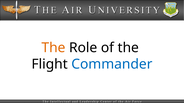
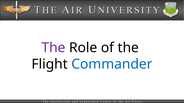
The colour: orange -> purple (53, 48)
